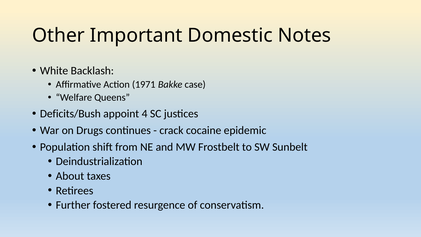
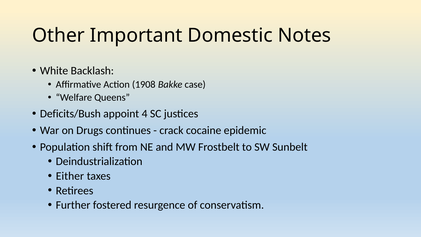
1971: 1971 -> 1908 (144, 84)
About: About -> Either (70, 176)
